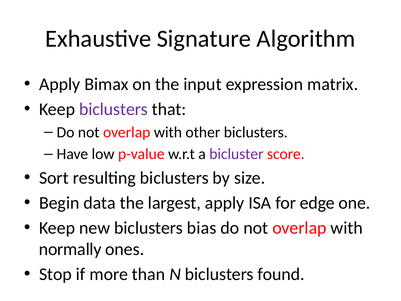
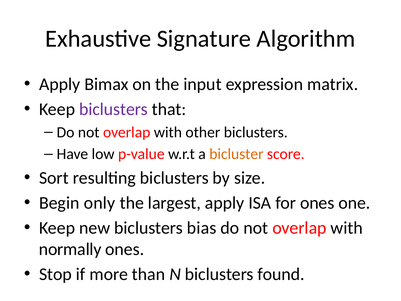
bicluster colour: purple -> orange (236, 154)
data: data -> only (100, 203)
for edge: edge -> ones (317, 203)
